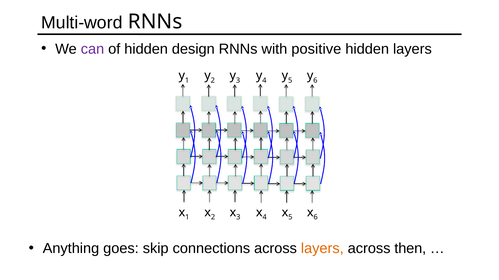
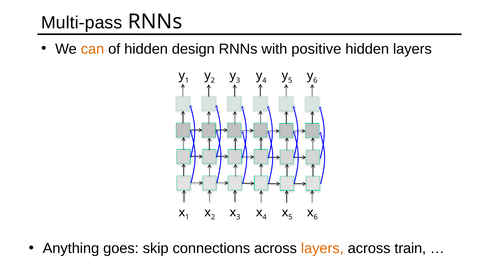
Multi-word: Multi-word -> Multi-pass (82, 23)
can colour: purple -> orange (92, 49)
then: then -> train (410, 249)
